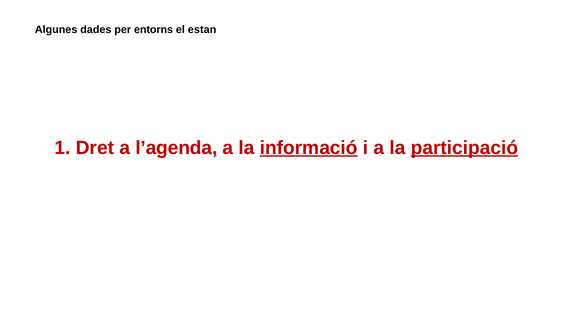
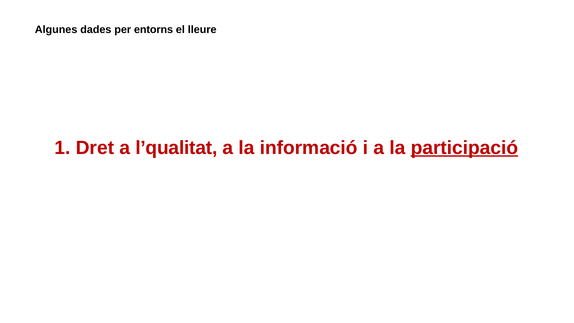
estan: estan -> lleure (202, 30)
l’agenda: l’agenda -> l’qualitat (176, 148)
informació underline: present -> none (309, 148)
